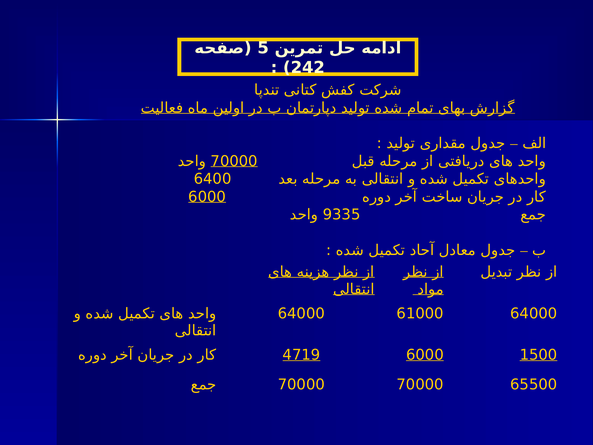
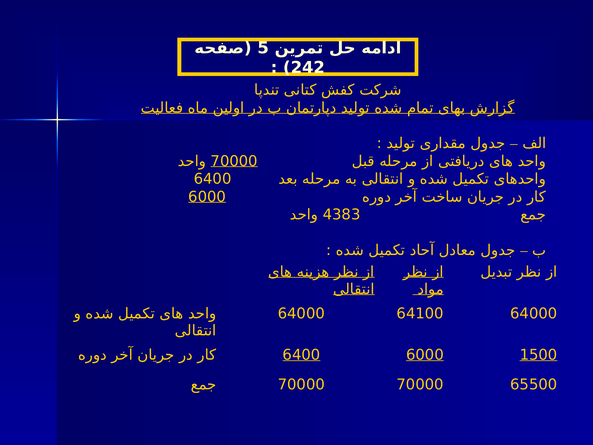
9335: 9335 -> 4383 (342, 214)
61000: 61000 -> 64100 (420, 313)
4719: 4719 -> 6400 (301, 355)
